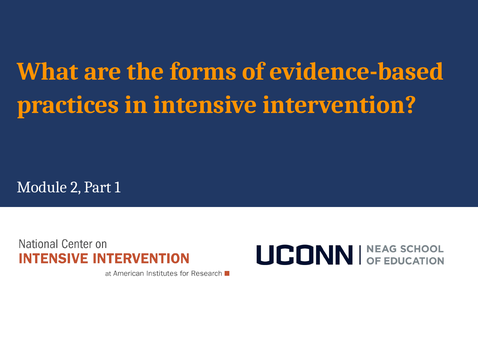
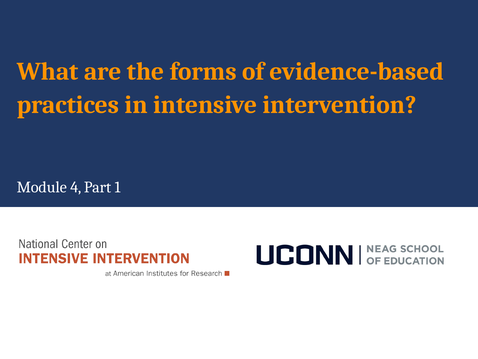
2: 2 -> 4 (76, 187)
